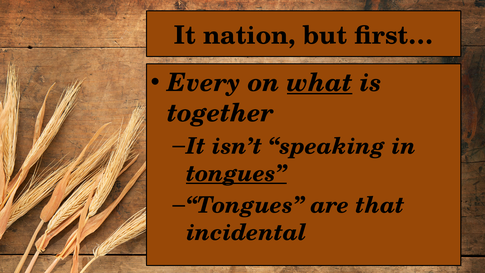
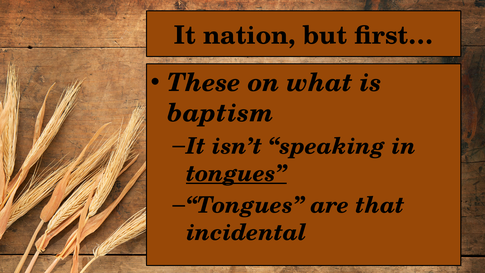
Every: Every -> These (204, 83)
what underline: present -> none (320, 83)
together: together -> baptism (220, 113)
